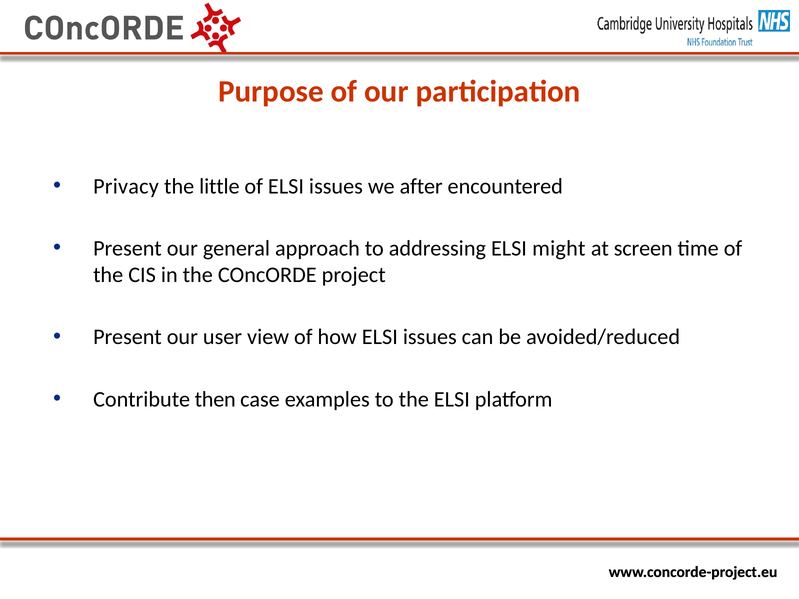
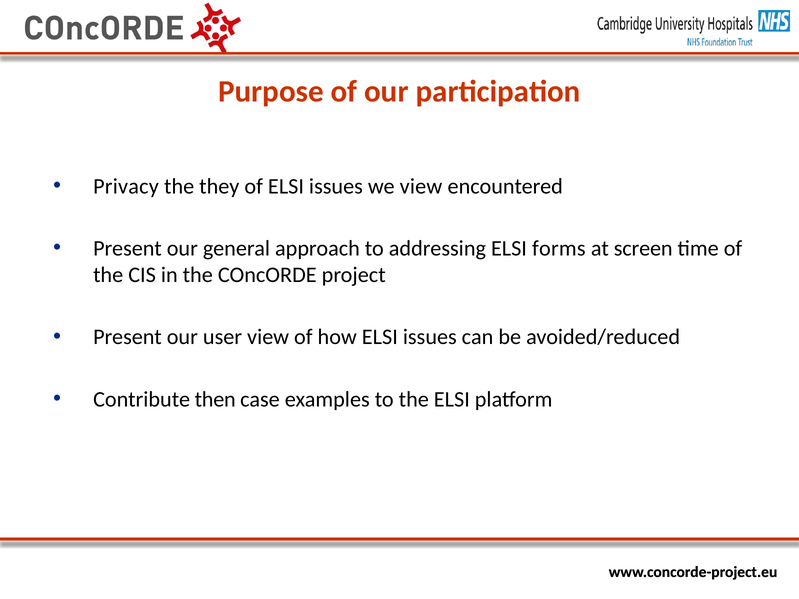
little: little -> they (219, 186)
we after: after -> view (421, 186)
might: might -> forms (559, 248)
